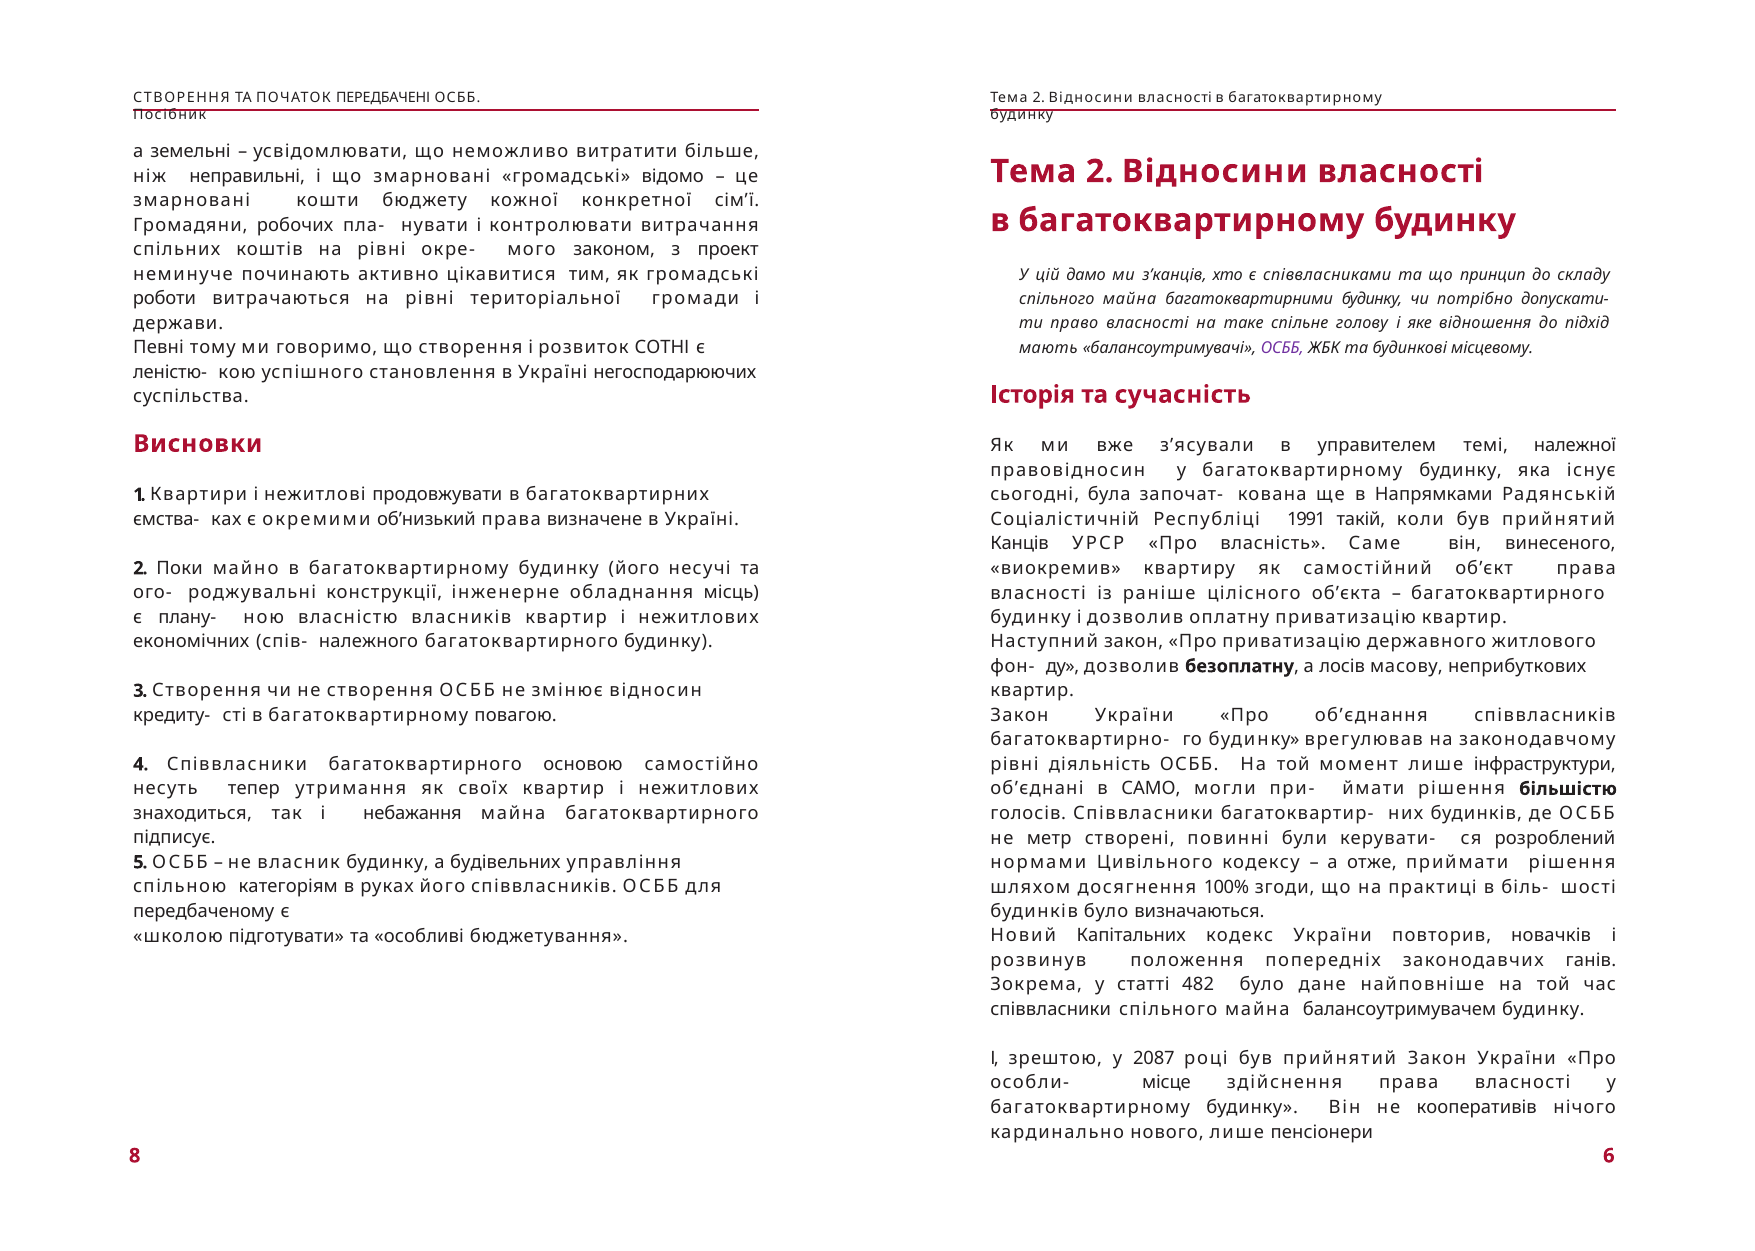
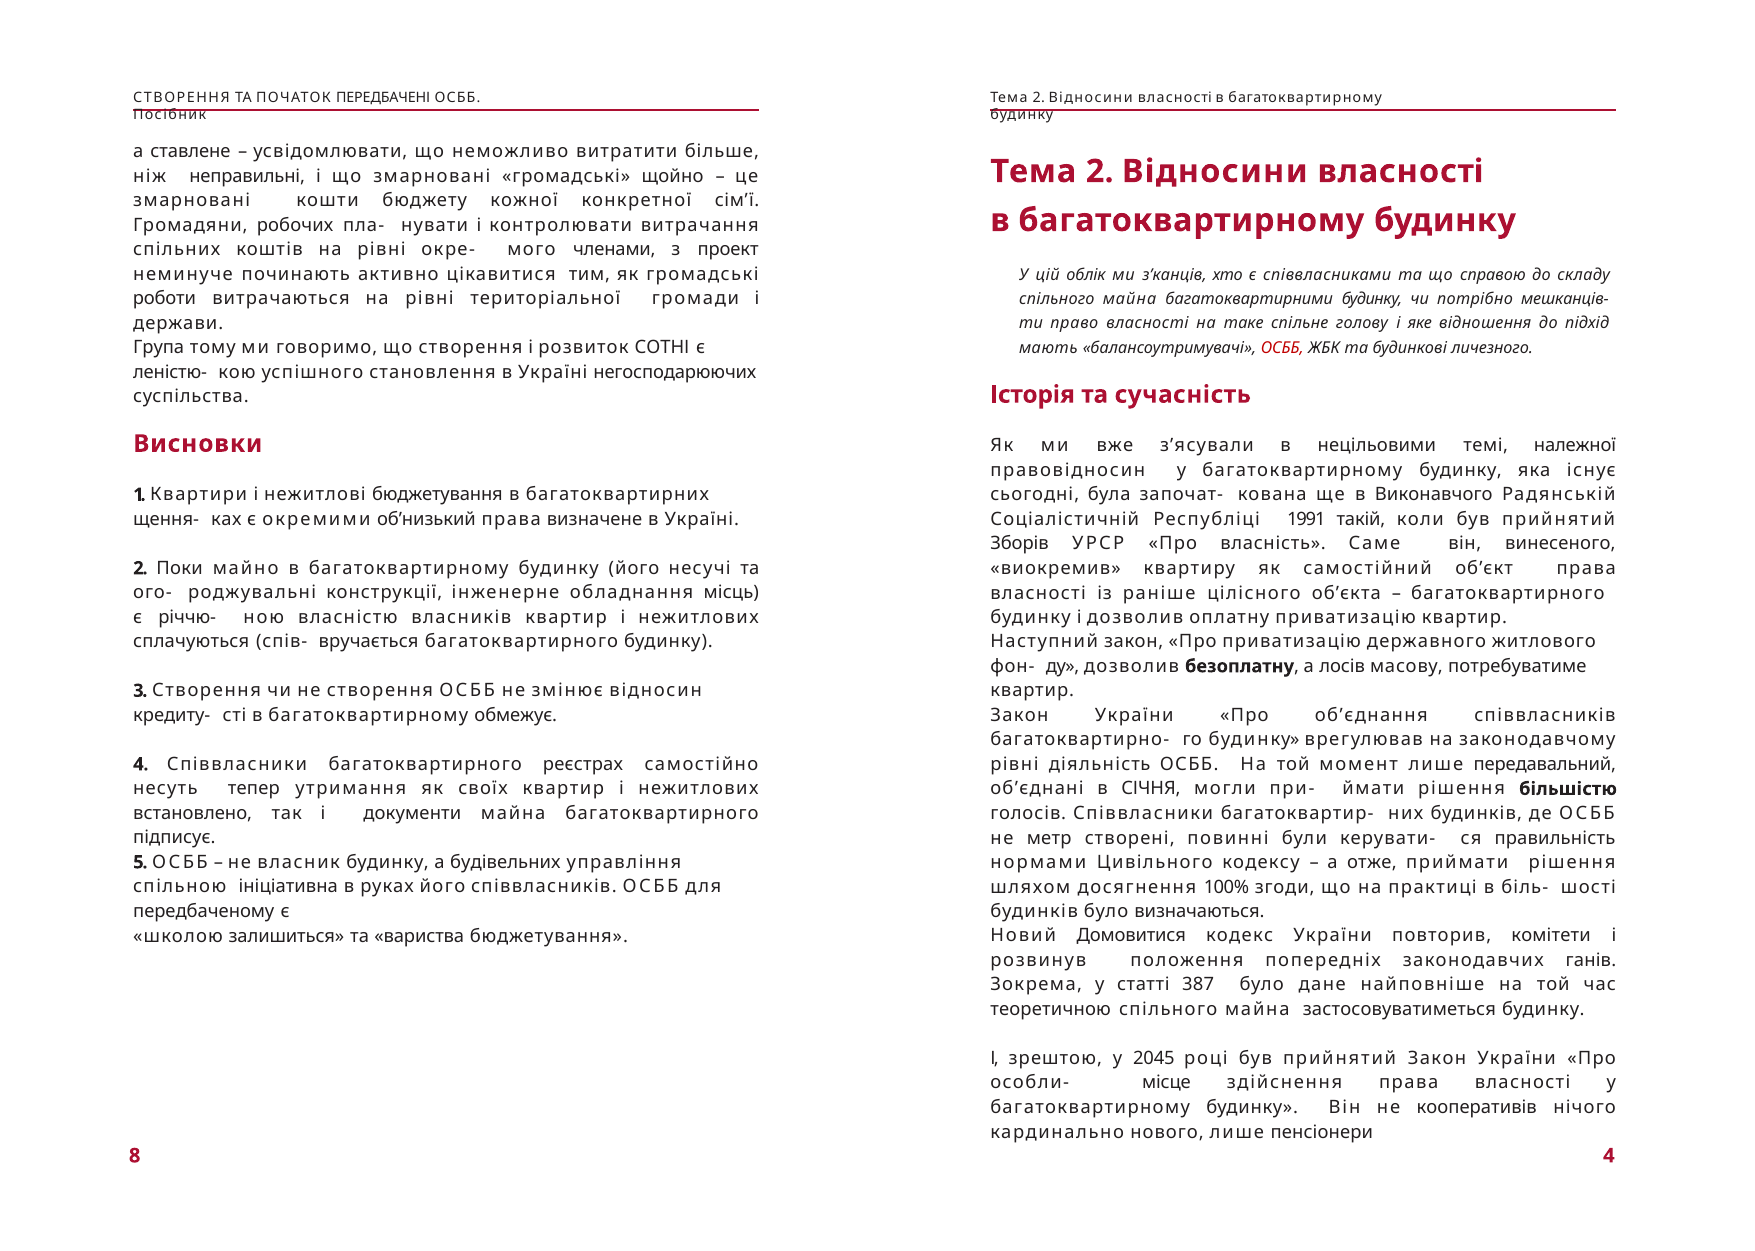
земельні: земельні -> ставлене (191, 152)
відомо: відомо -> щойно (673, 176)
законом: законом -> членами (614, 250)
дамо: дамо -> облік (1086, 275)
принцип: принцип -> справою (1493, 275)
допускати-: допускати- -> мешканців- (1565, 299)
Певні: Певні -> Група (159, 348)
ОСББ colour: purple -> red (1282, 348)
місцевому: місцевому -> личезного (1492, 348)
управителем: управителем -> нецільовими (1377, 446)
Напрямками: Напрямками -> Виконавчого (1434, 495)
нежитлові продовжувати: продовжувати -> бюджетування (437, 495)
ємства-: ємства- -> щення- (166, 519)
Канців: Канців -> Зборів (1020, 544)
плану-: плану- -> річчю- (187, 618)
економічних: економічних -> сплачуються (191, 642)
належного: належного -> вручається (369, 642)
неприбуткових: неприбуткових -> потребуватиме (1517, 666)
повагою: повагою -> обмежує (516, 716)
інфраструктури: інфраструктури -> передавальний (1545, 765)
основою: основою -> реєстрах (583, 765)
САМО: САМО -> СІЧНЯ (1151, 789)
знаходиться: знаходиться -> встановлено (193, 814)
небажання: небажання -> документи (412, 814)
розроблений: розроблений -> правильність (1555, 838)
категоріям: категоріям -> ініціативна (288, 887)
Капітальних: Капітальних -> Домовитися (1131, 936)
новачків: новачків -> комітети (1551, 936)
підготувати: підготувати -> залишиться (286, 936)
особливі: особливі -> вариства (419, 936)
482: 482 -> 387 (1198, 985)
співвласники: співвласники -> теоретичною (1051, 1010)
балансоутримувачем: балансоутримувачем -> застосовуватиметься (1399, 1010)
2087: 2087 -> 2045 (1154, 1059)
8 6: 6 -> 4 (1609, 1156)
